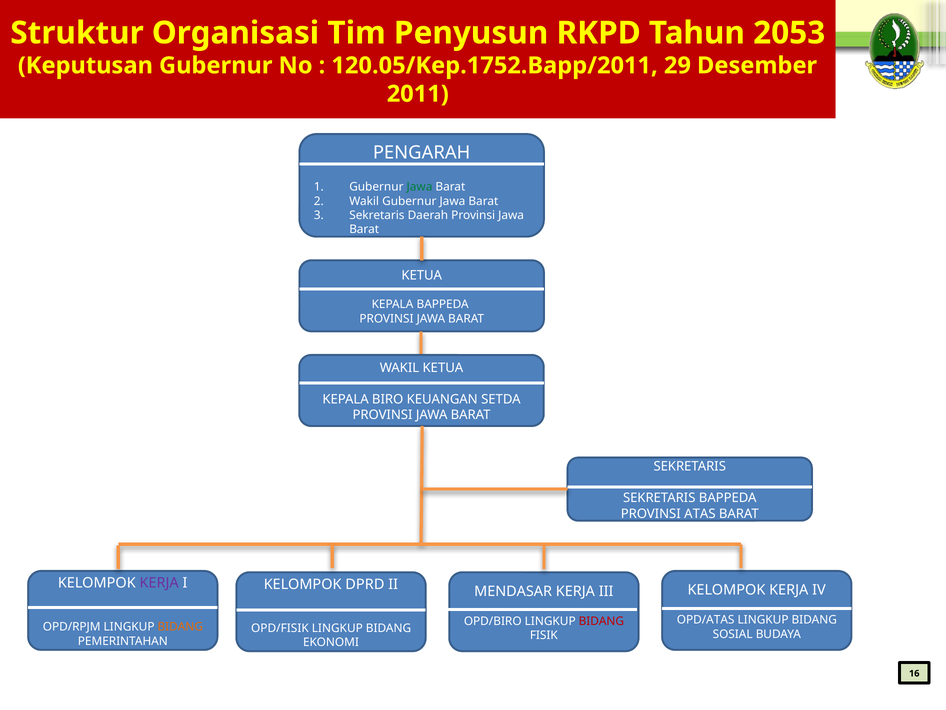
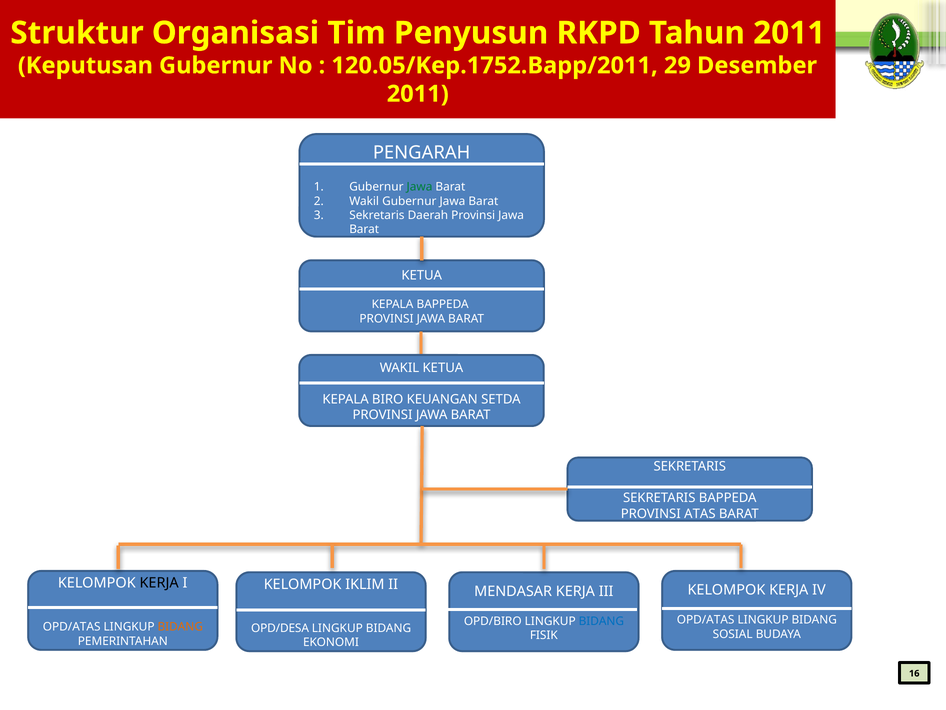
Tahun 2053: 2053 -> 2011 (789, 33)
KERJA colour: purple -> black (159, 583)
DPRD: DPRD -> IKLIM (365, 584)
BIDANG colour: red -> blue (601, 621)
OPD/RPJM: OPD/RPJM -> OPD/ATAS (72, 627)
OPD/FISIK: OPD/FISIK -> OPD/DESA (280, 628)
